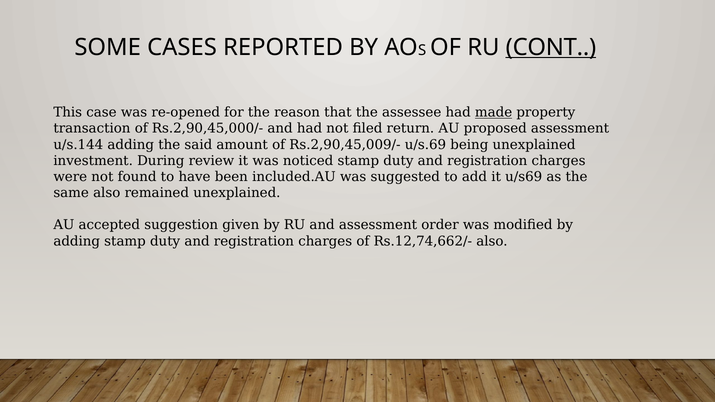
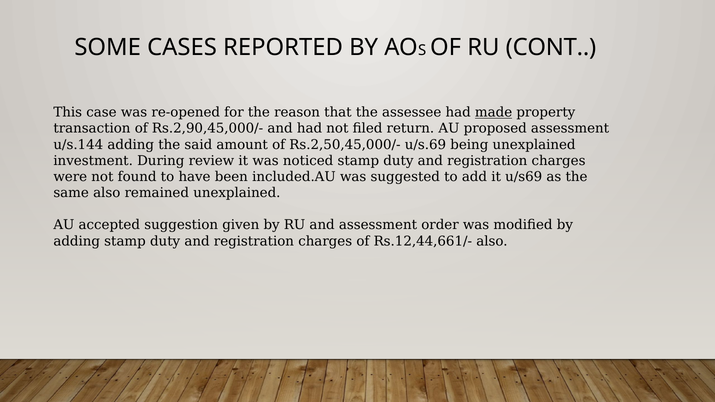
CONT underline: present -> none (551, 47)
Rs.2,90,45,009/-: Rs.2,90,45,009/- -> Rs.2,50,45,000/- (345, 145)
Rs.12,74,662/-: Rs.12,74,662/- -> Rs.12,44,661/- (423, 241)
